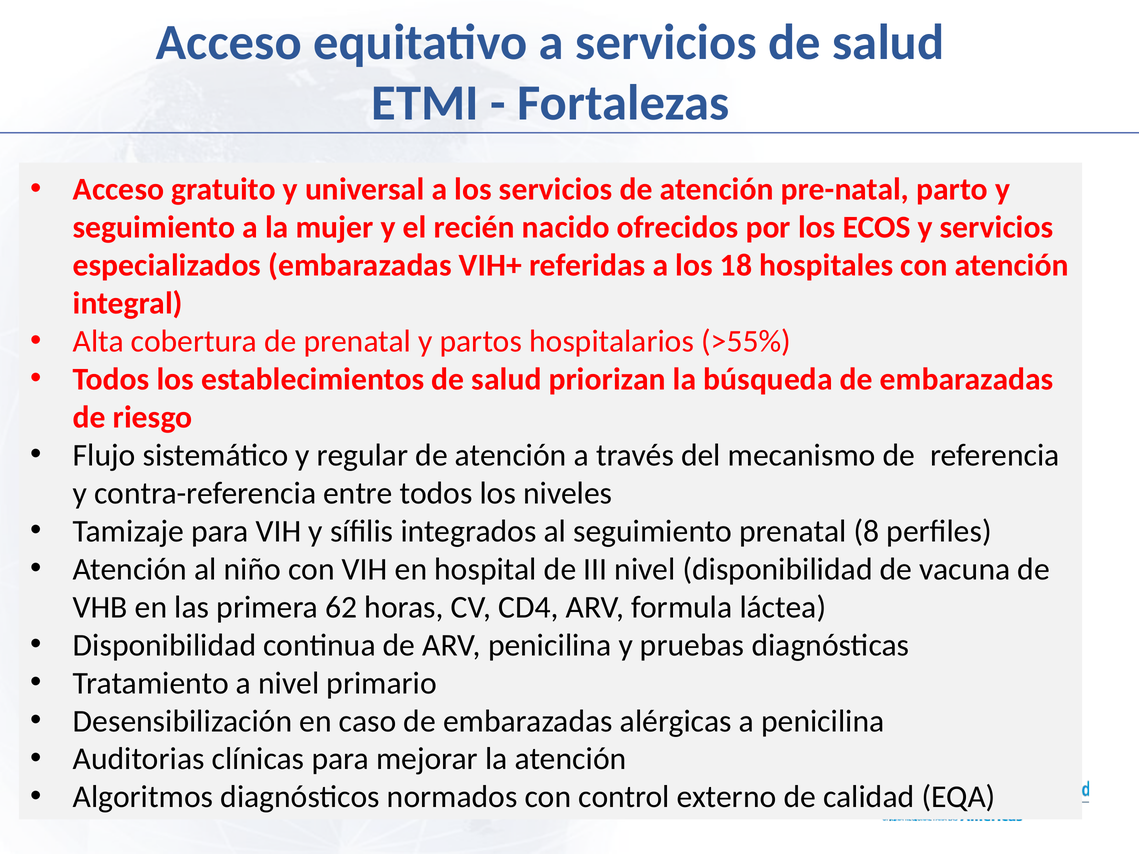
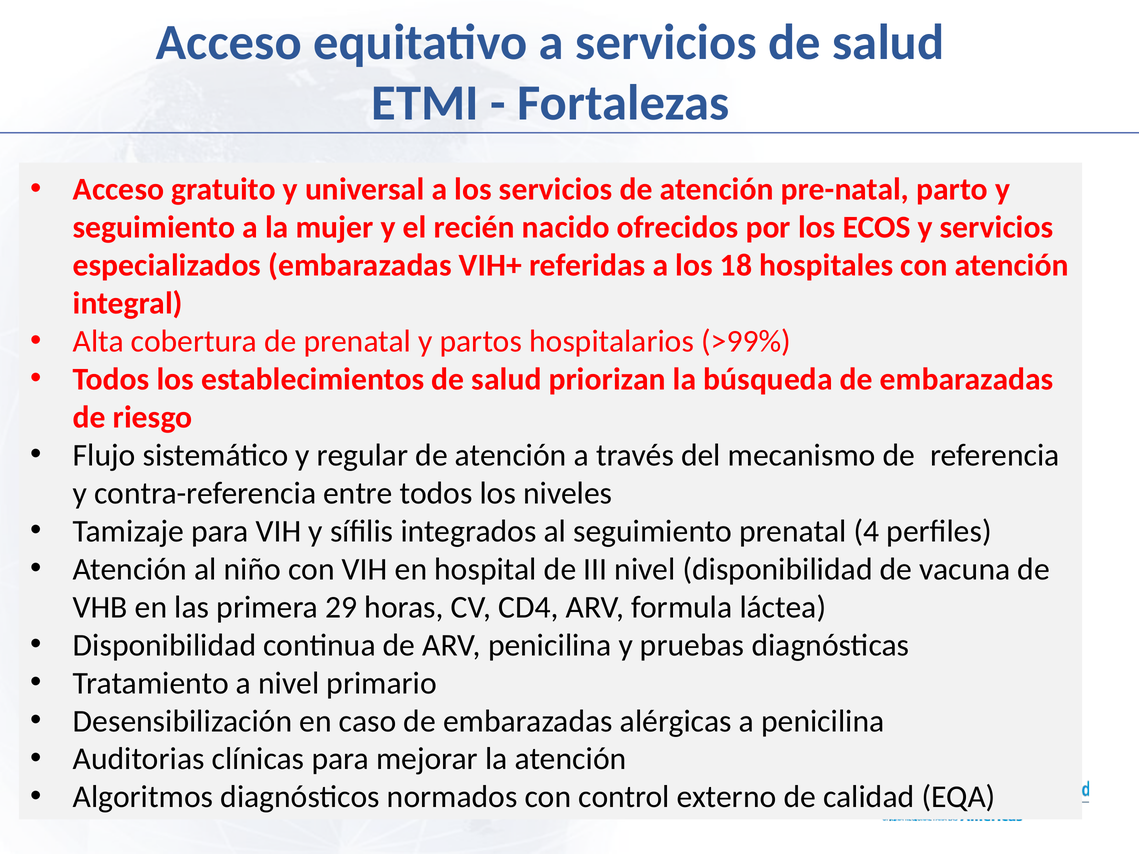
>55%: >55% -> >99% (746, 341)
8: 8 -> 4 (866, 531)
62: 62 -> 29 (341, 607)
